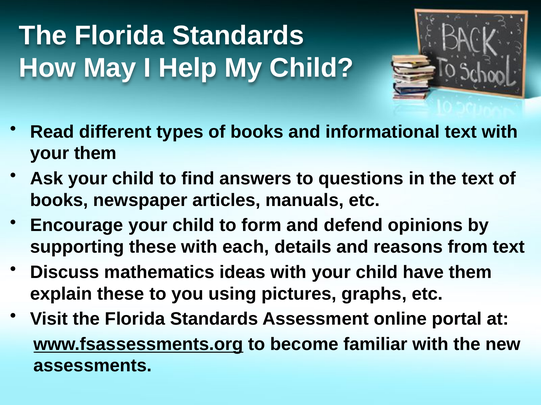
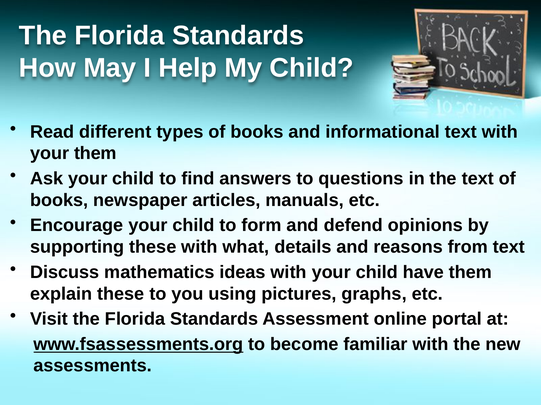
each: each -> what (246, 247)
